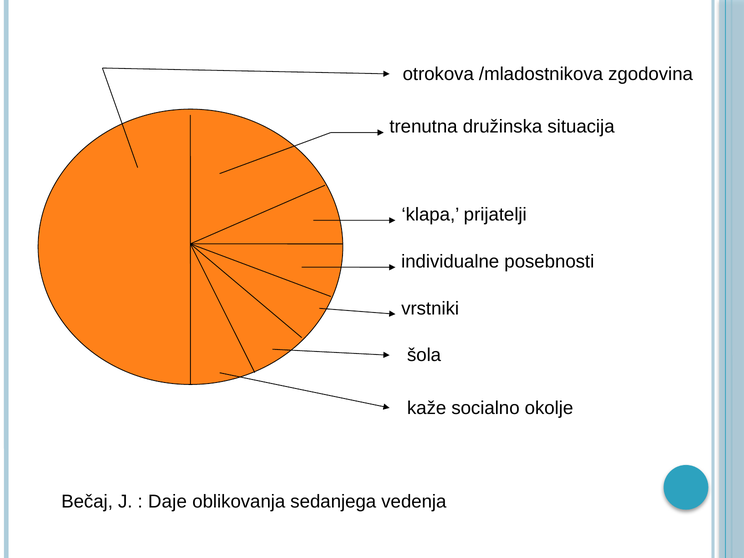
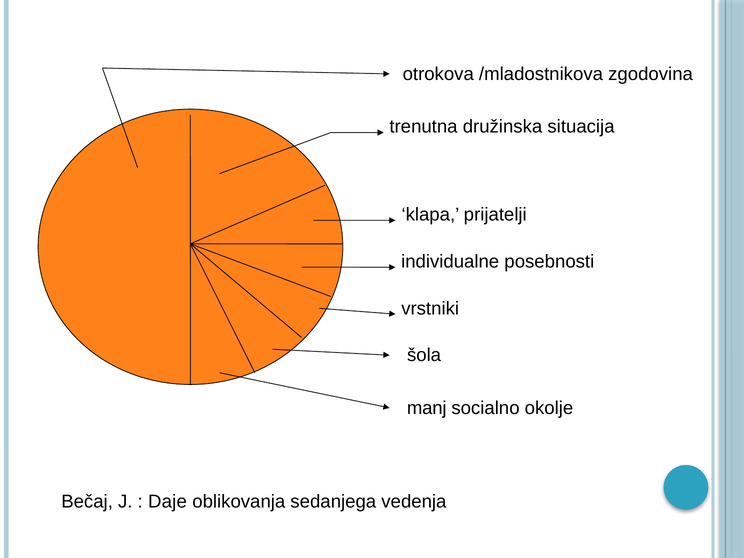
kaže: kaže -> manj (427, 408)
